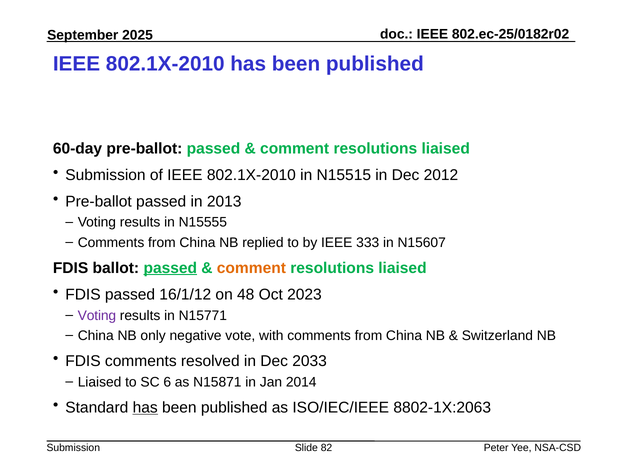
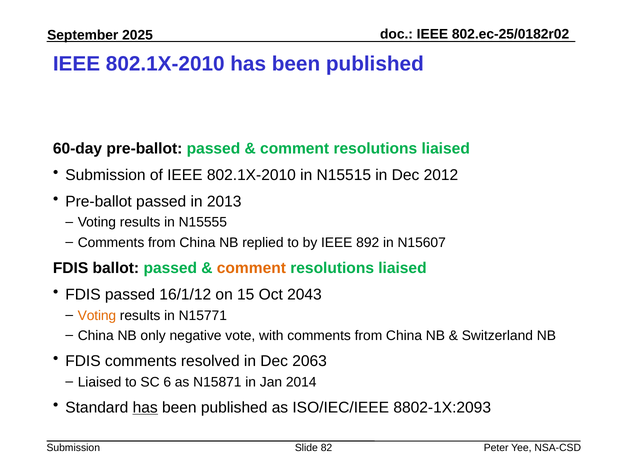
333: 333 -> 892 (368, 242)
passed underline: present -> none (170, 268)
48: 48 -> 15 (246, 294)
2023: 2023 -> 2043 (304, 294)
Voting colour: purple -> orange (97, 315)
2033: 2033 -> 2063 (310, 361)
8802-1X:2063: 8802-1X:2063 -> 8802-1X:2093 (442, 407)
